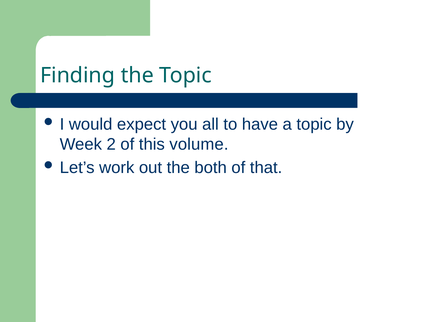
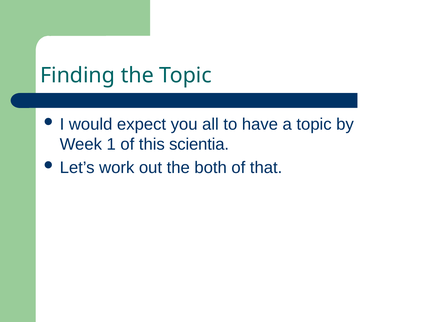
2: 2 -> 1 (111, 144)
volume: volume -> scientia (199, 144)
